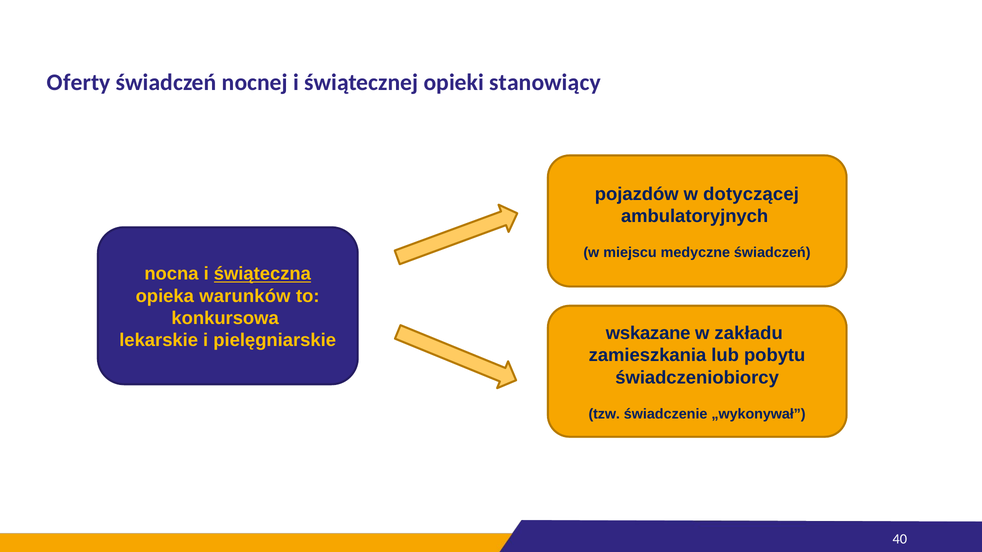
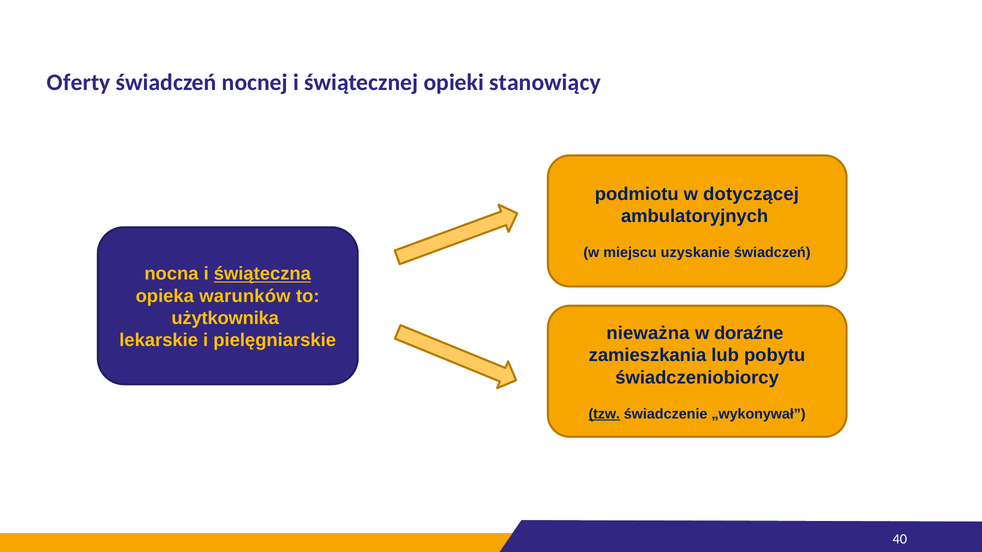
pojazdów: pojazdów -> podmiotu (637, 194)
medyczne: medyczne -> uzyskanie (695, 253)
konkursowa: konkursowa -> użytkownika (225, 318)
wskazane: wskazane -> nieważna (648, 333)
zakładu: zakładu -> doraźne (749, 333)
tzw underline: none -> present (604, 414)
